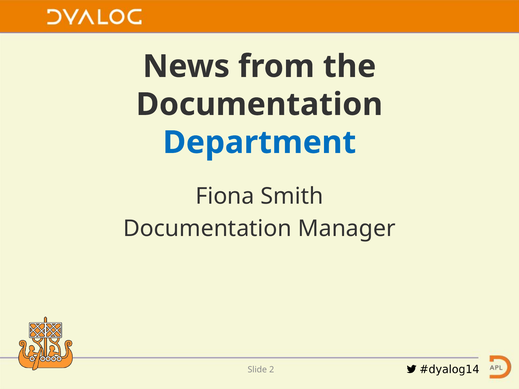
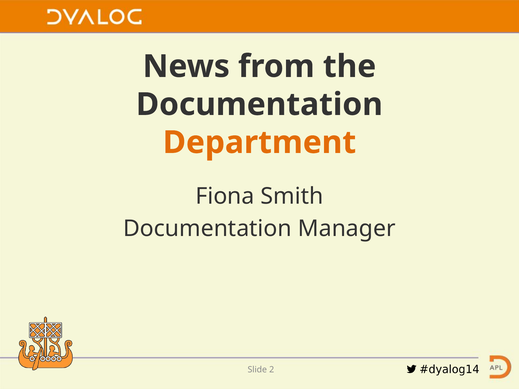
Department colour: blue -> orange (259, 143)
